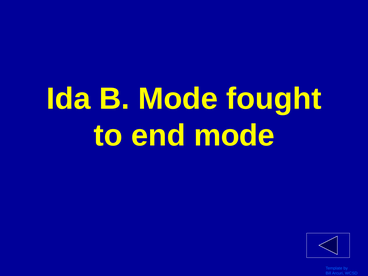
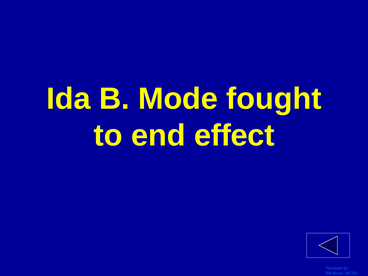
end mode: mode -> effect (234, 136)
